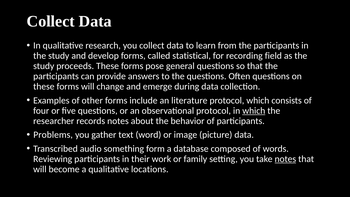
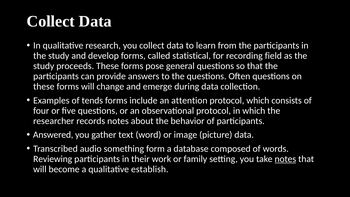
other: other -> tends (92, 100)
literature: literature -> attention (189, 100)
which underline: present -> none (254, 111)
Problems: Problems -> Answered (53, 135)
locations: locations -> establish (150, 169)
